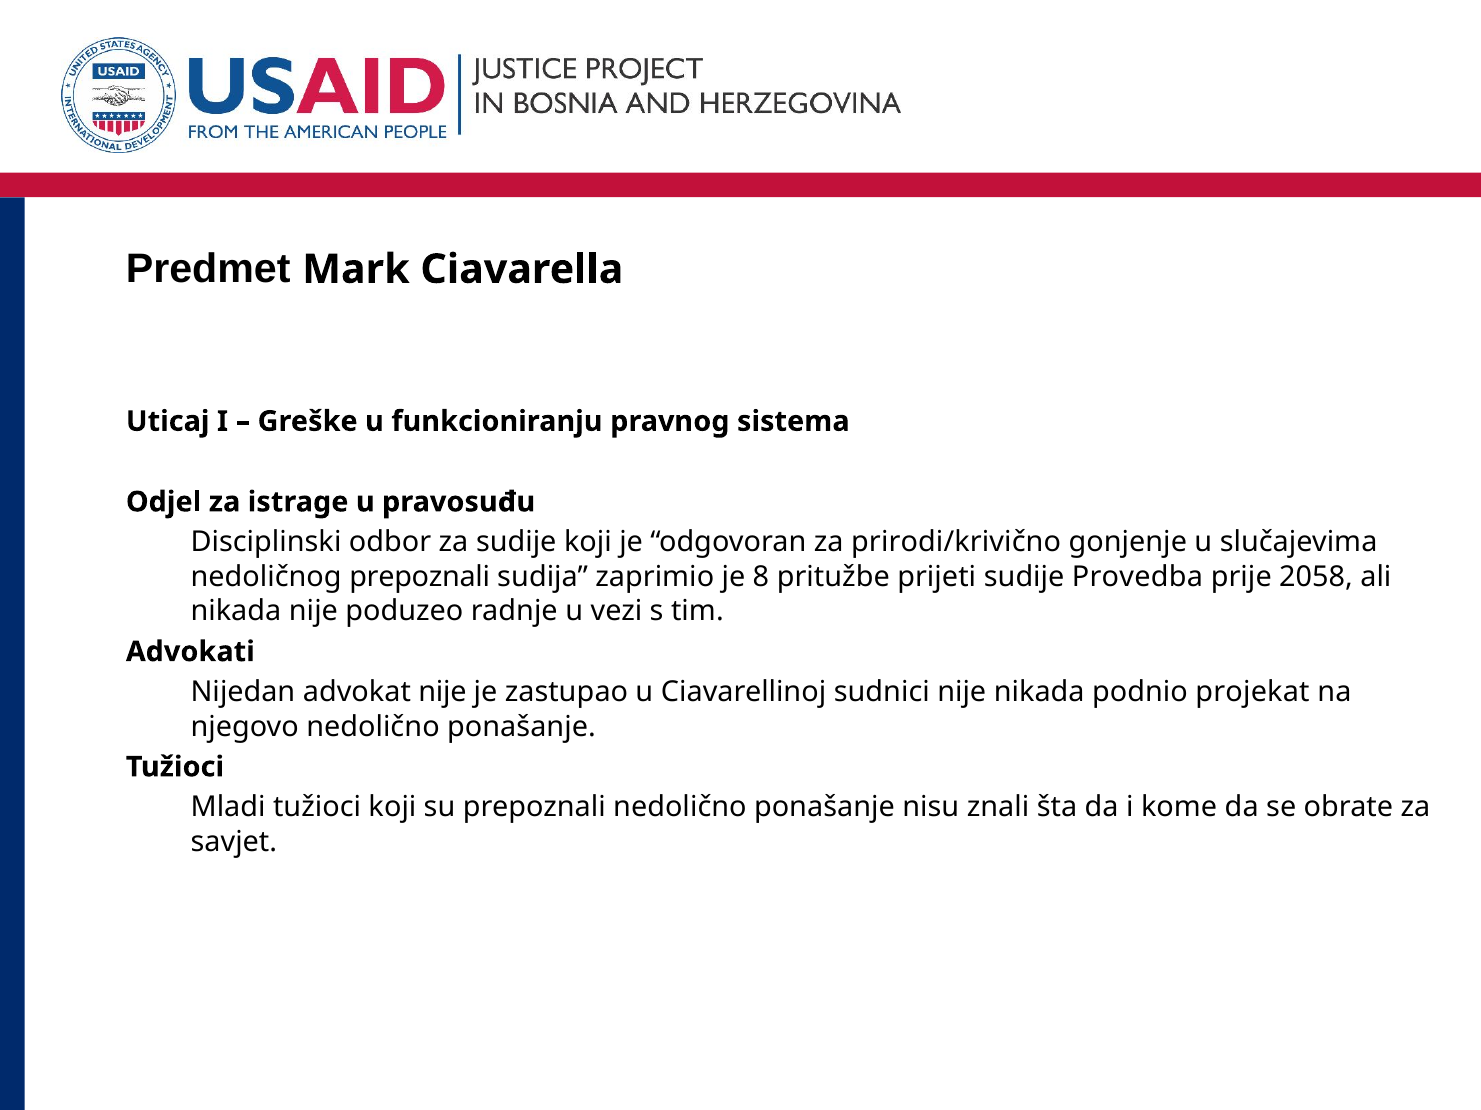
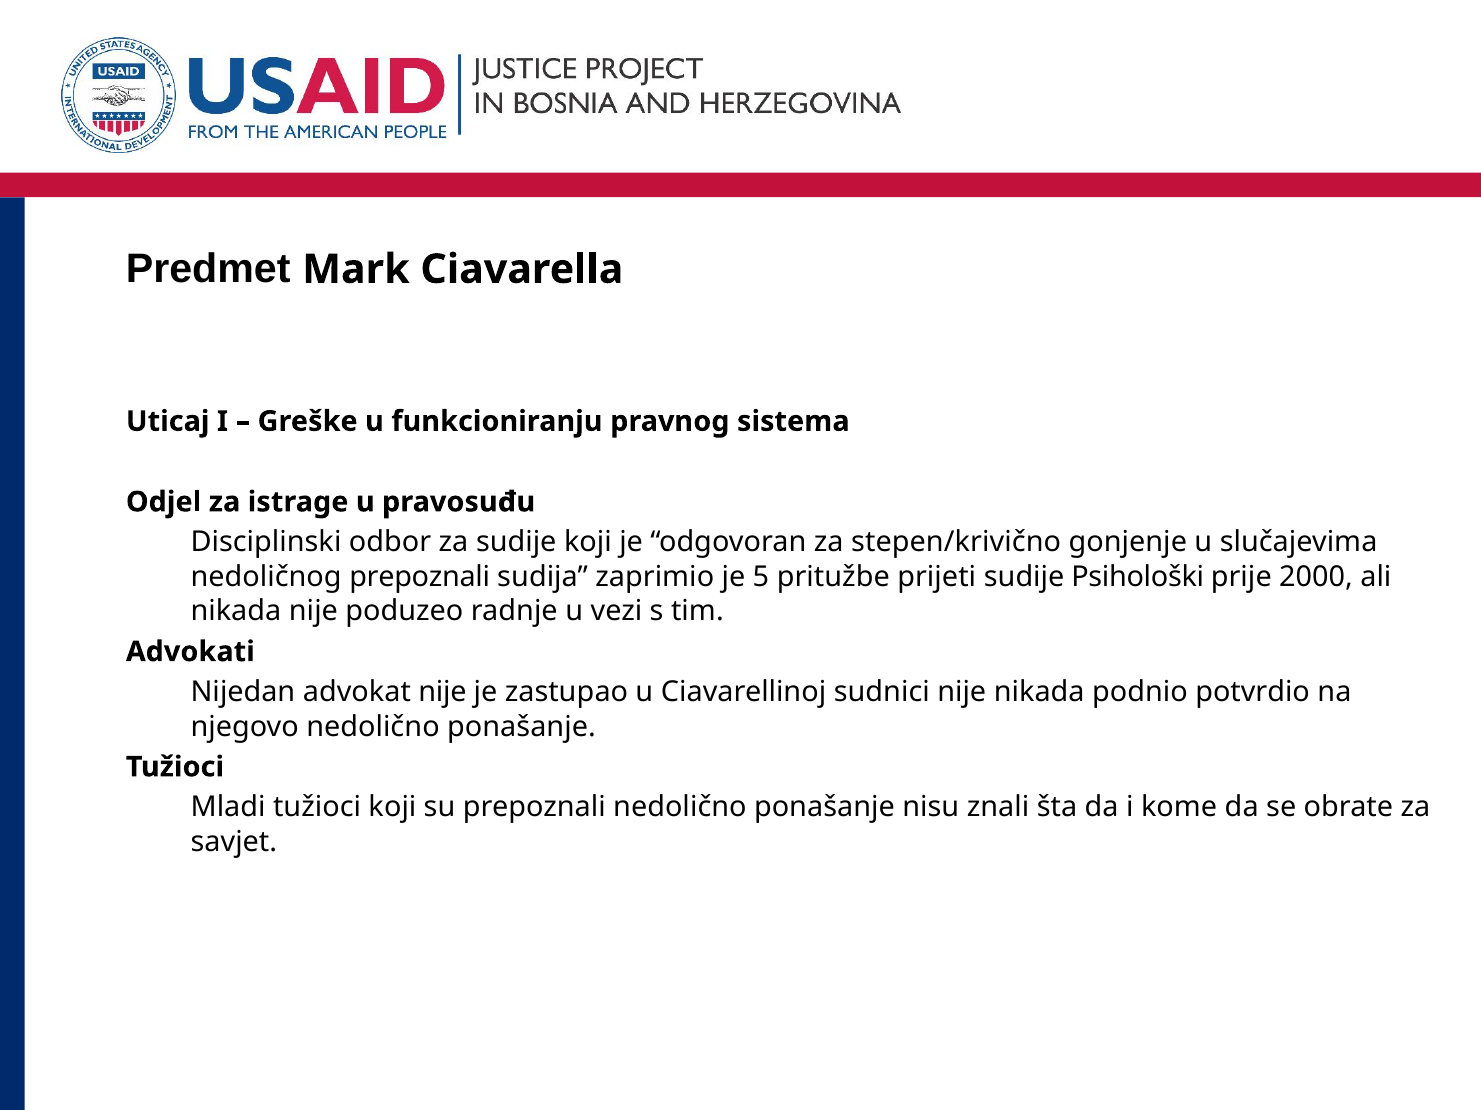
prirodi/krivično: prirodi/krivično -> stepen/krivično (956, 543)
8: 8 -> 5 (761, 577)
Provedba: Provedba -> Psihološki (1138, 577)
2058: 2058 -> 2000 (1316, 577)
projekat: projekat -> potvrdio (1253, 693)
